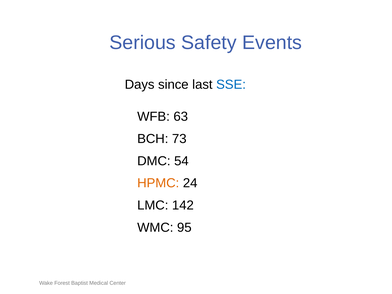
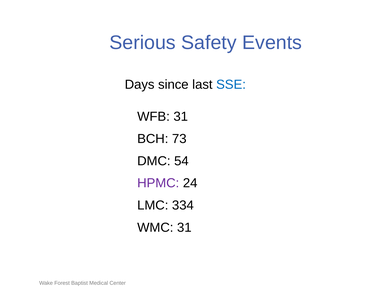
WFB 63: 63 -> 31 (181, 117)
HPMC colour: orange -> purple (158, 183)
142: 142 -> 334 (183, 205)
WMC 95: 95 -> 31 (184, 228)
